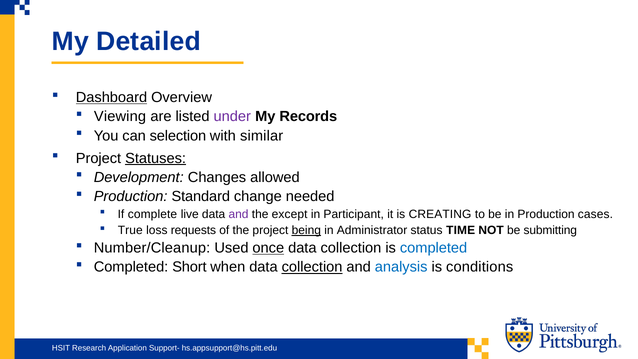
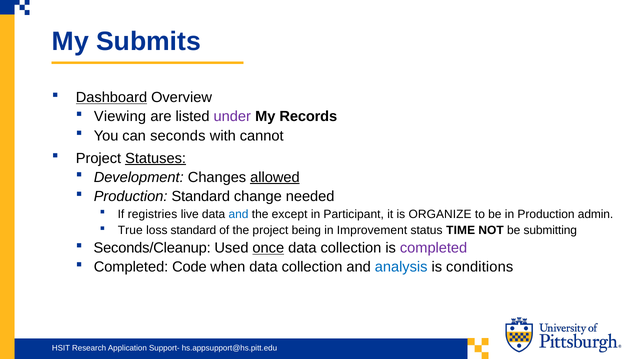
Detailed: Detailed -> Submits (149, 42)
selection: selection -> seconds (178, 136)
similar: similar -> cannot (262, 136)
allowed underline: none -> present (275, 177)
complete: complete -> registries (152, 214)
and colour: purple -> blue (239, 214)
CREATING: CREATING -> ORGANIZE (440, 214)
cases: cases -> admin (596, 214)
loss requests: requests -> standard (193, 230)
being underline: present -> none (306, 230)
Administrator: Administrator -> Improvement (372, 230)
Number/Cleanup: Number/Cleanup -> Seconds/Cleanup (152, 248)
completed colour: blue -> purple (434, 248)
Short: Short -> Code (189, 267)
collection underline: present -> none (312, 267)
